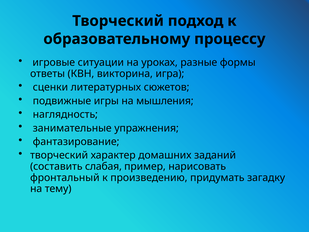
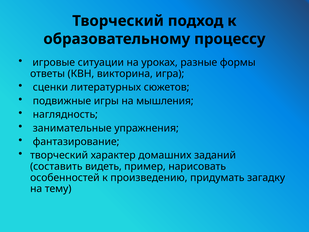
слабая: слабая -> видеть (103, 166)
фронтальный: фронтальный -> особенностей (65, 177)
